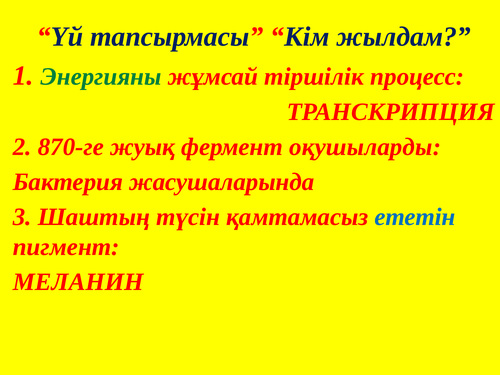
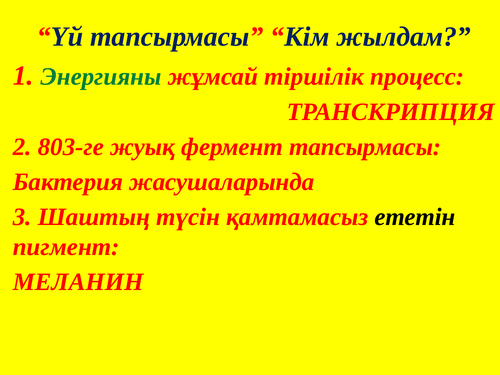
870-ге: 870-ге -> 803-ге (71, 147)
фермент оқушыларды: оқушыларды -> тапсырмасы (365, 147)
ететін colour: blue -> black (415, 217)
